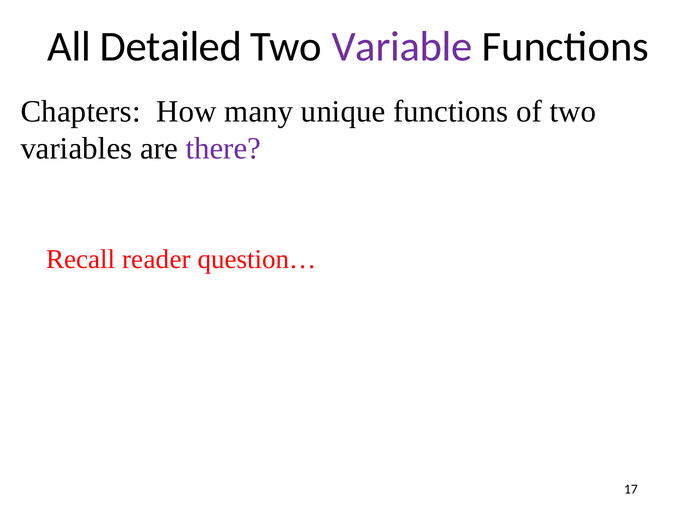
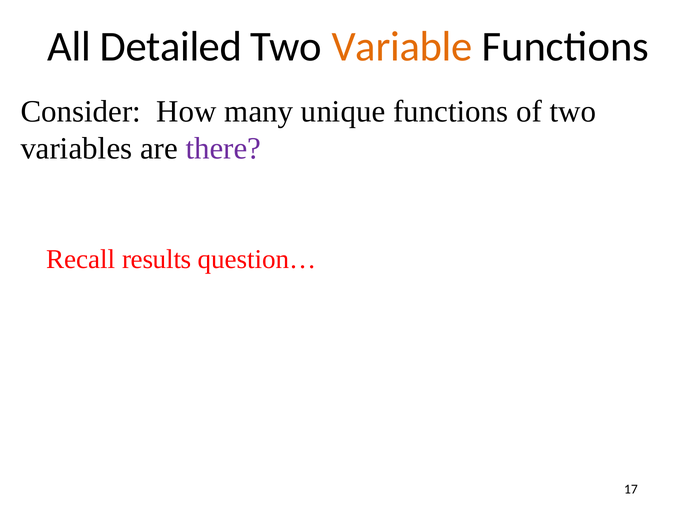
Variable colour: purple -> orange (402, 47)
Chapters: Chapters -> Consider (81, 111)
reader: reader -> results (157, 259)
